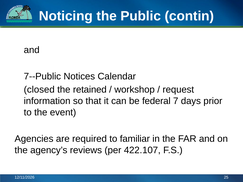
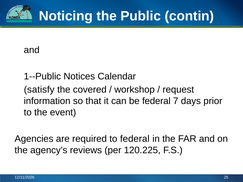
7--Public: 7--Public -> 1--Public (42, 77)
closed: closed -> satisfy (39, 90)
retained: retained -> covered (90, 90)
to familiar: familiar -> federal (135, 139)
422.107: 422.107 -> 120.225 (142, 150)
